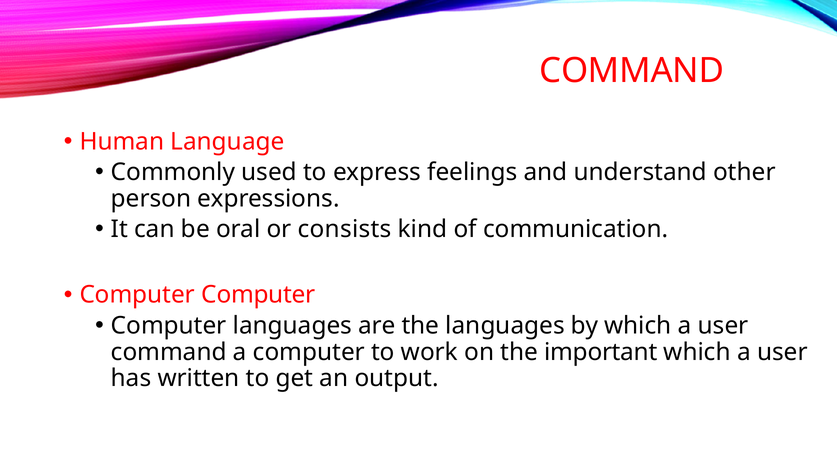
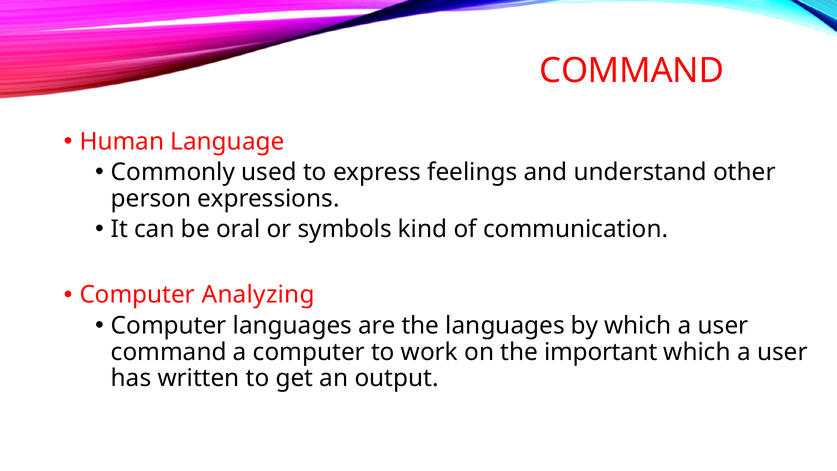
consists: consists -> symbols (345, 229)
Computer Computer: Computer -> Analyzing (258, 295)
